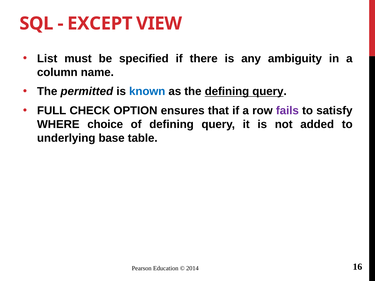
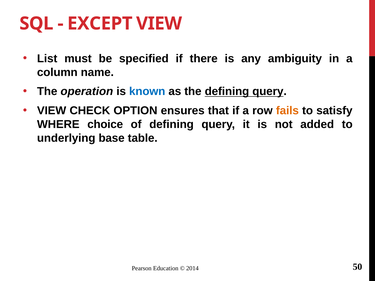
permitted: permitted -> operation (87, 92)
FULL: FULL -> VIEW (52, 111)
fails colour: purple -> orange (287, 111)
16: 16 -> 50 (357, 267)
